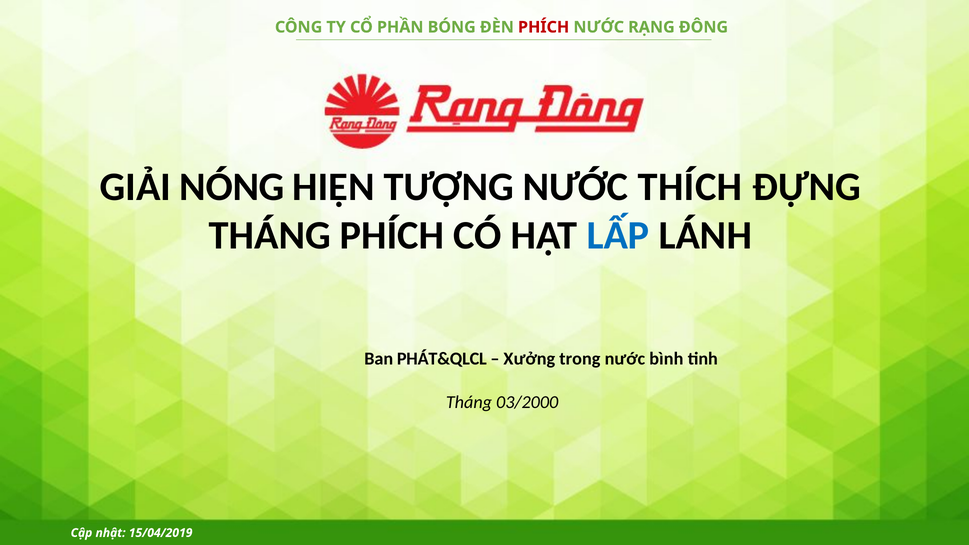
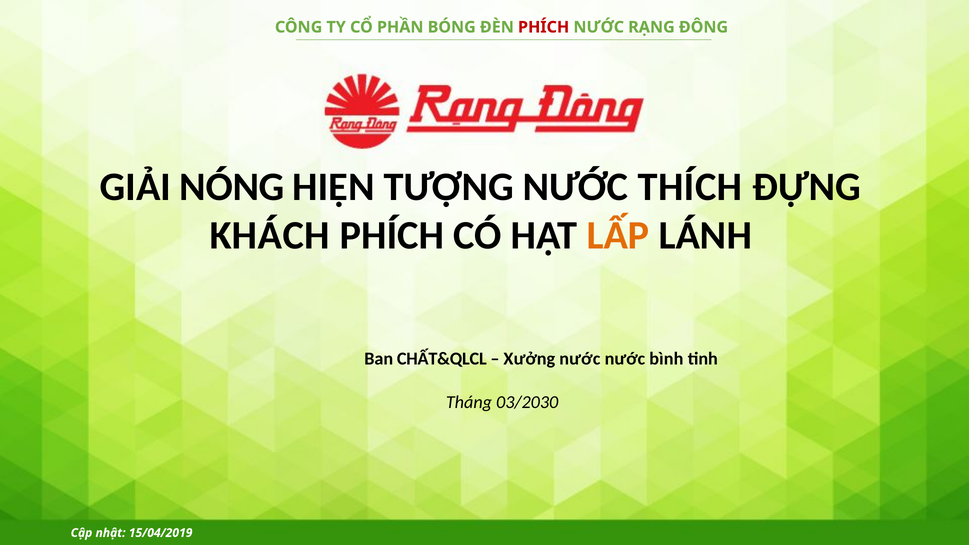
THÁNG: THÁNG -> KHÁCH (270, 235)
LẤP colour: blue -> orange (618, 235)
PHÁT&QLCL: PHÁT&QLCL -> CHẤT&QLCL (442, 359)
Xưởng trong: trong -> nước (580, 359)
03/2000: 03/2000 -> 03/2030 (527, 402)
